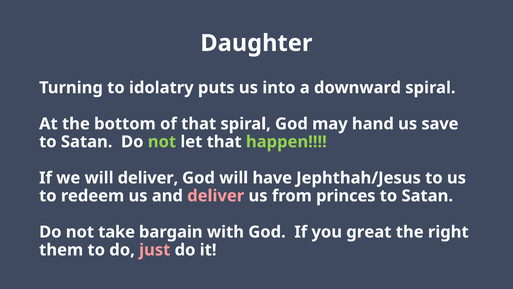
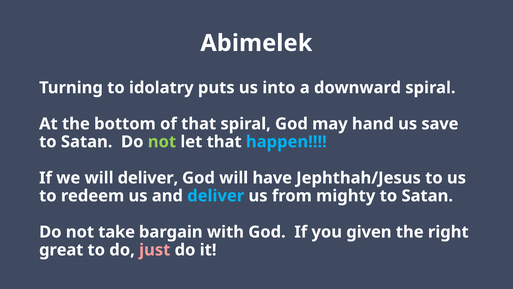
Daughter: Daughter -> Abimelek (256, 43)
happen colour: light green -> light blue (286, 142)
deliver colour: pink -> light blue (216, 196)
princes: princes -> mighty (346, 196)
great: great -> given (369, 232)
them: them -> great (61, 250)
